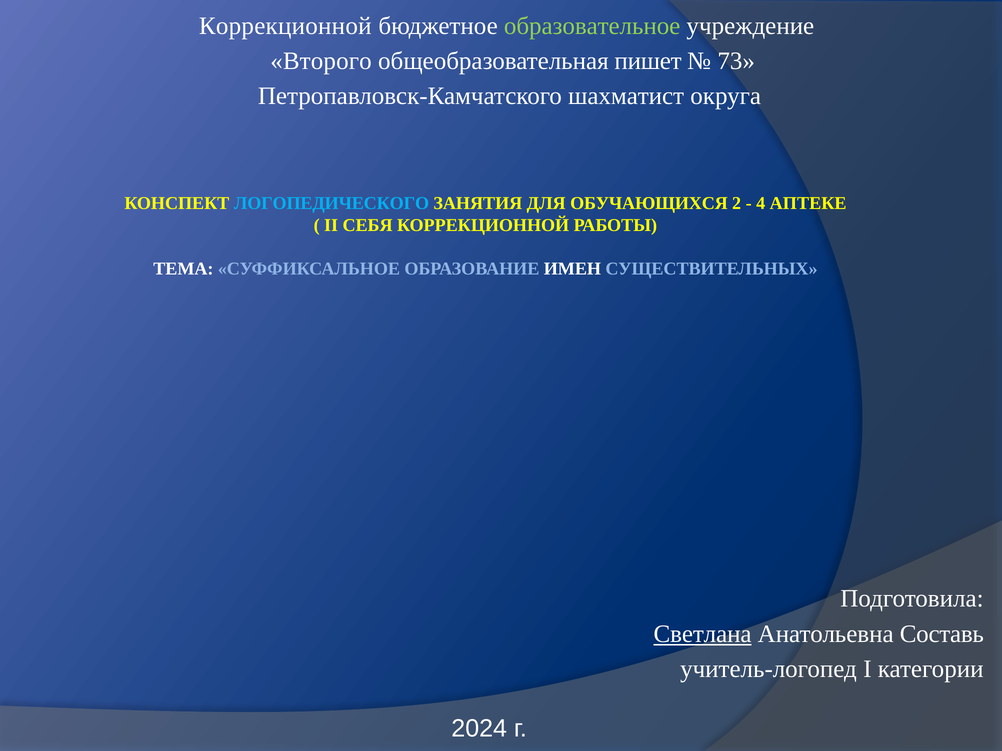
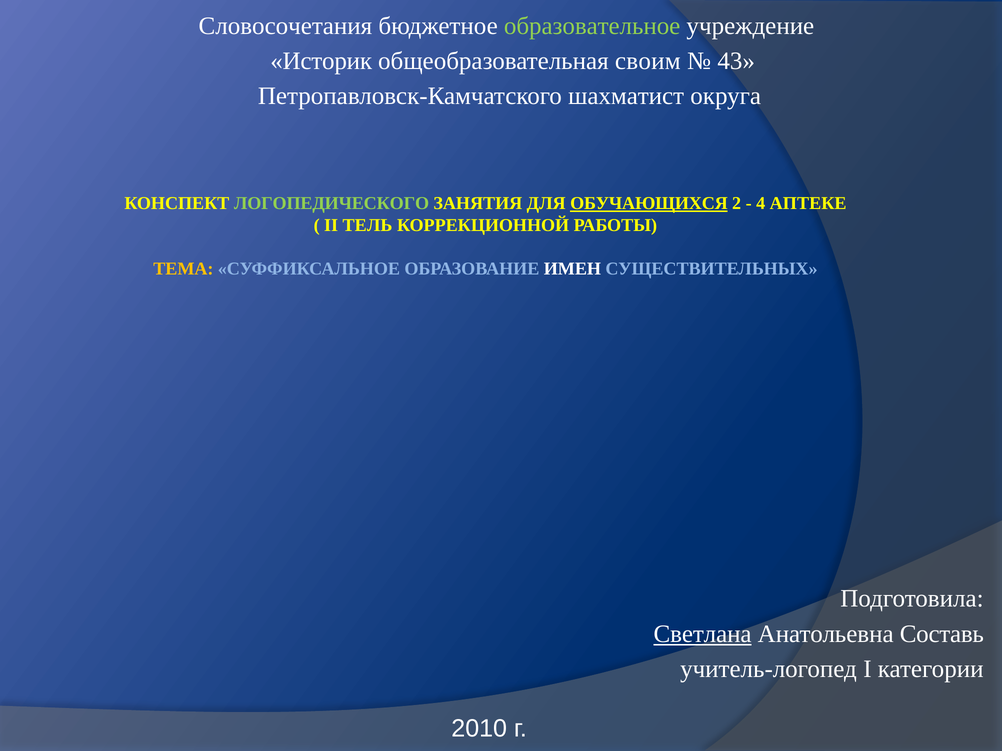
Коррекционной: Коррекционной -> Словосочетания (285, 26)
Второго: Второго -> Историк (321, 61)
пишет: пишет -> своим (648, 61)
73: 73 -> 43 (736, 61)
ЛОГОПЕДИЧЕСКОГО colour: light blue -> light green (331, 204)
ОБУЧАЮЩИХСЯ underline: none -> present (649, 204)
СЕБЯ: СЕБЯ -> ТЕЛЬ (367, 225)
ТЕМА colour: white -> yellow (183, 269)
2024: 2024 -> 2010 (479, 729)
